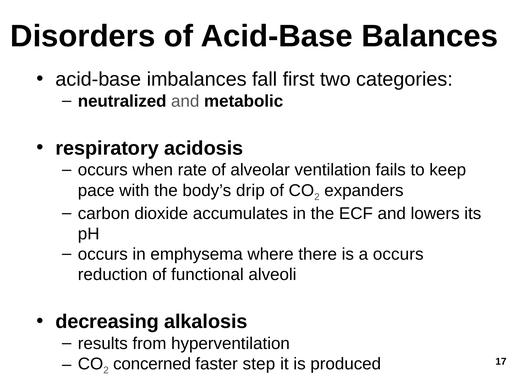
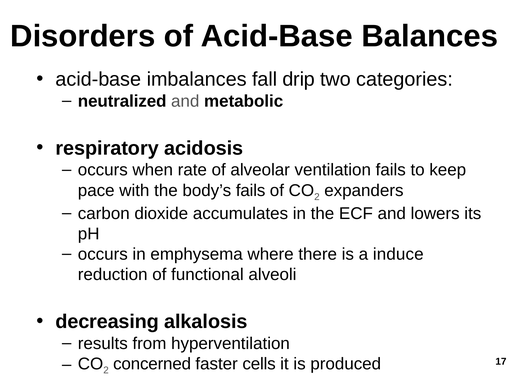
first: first -> drip (299, 79)
body’s drip: drip -> fails (251, 190)
a occurs: occurs -> induce (398, 254)
step: step -> cells (259, 364)
